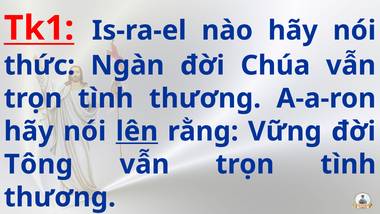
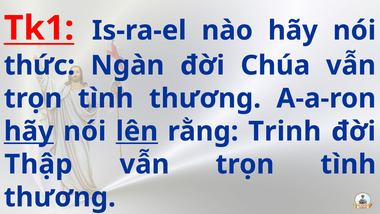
hãy underline: none -> present (29, 131)
Vững: Vững -> Trinh (285, 131)
Tông: Tông -> Thập (38, 164)
